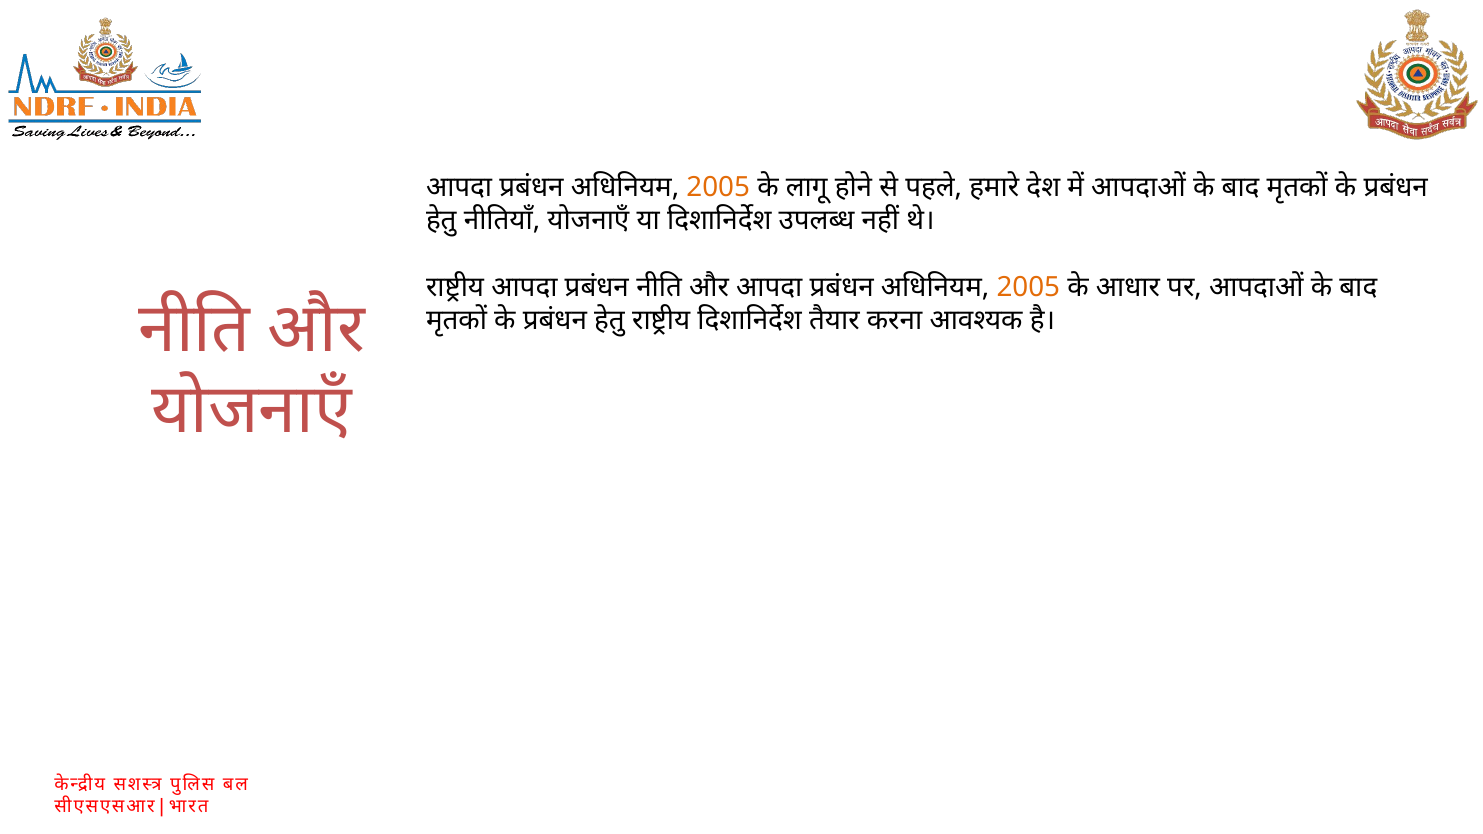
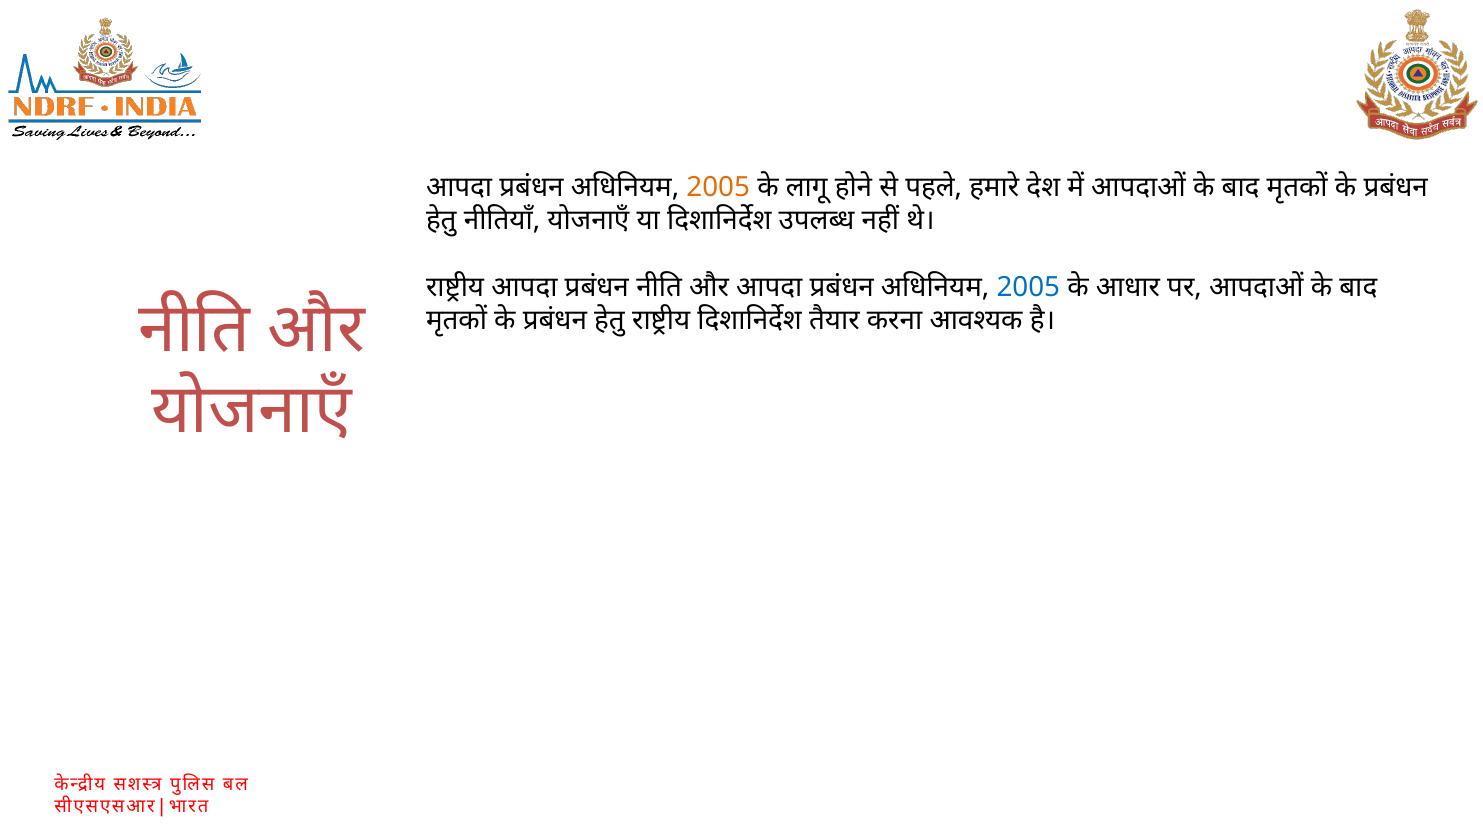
2005 colour: orange -> blue (1028, 287)
